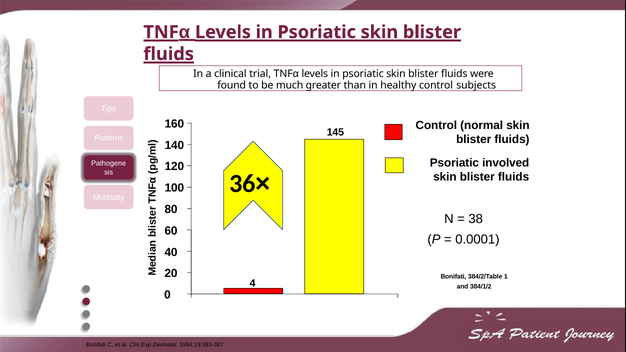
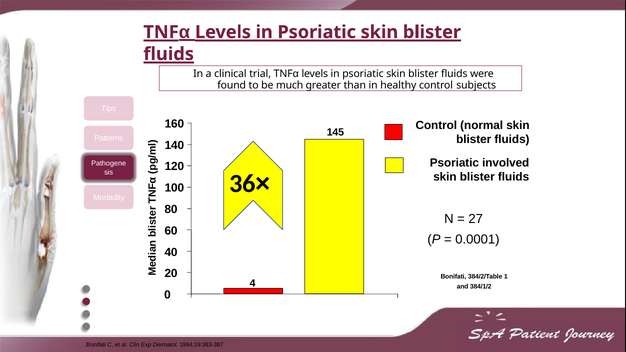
38: 38 -> 27 (476, 219)
